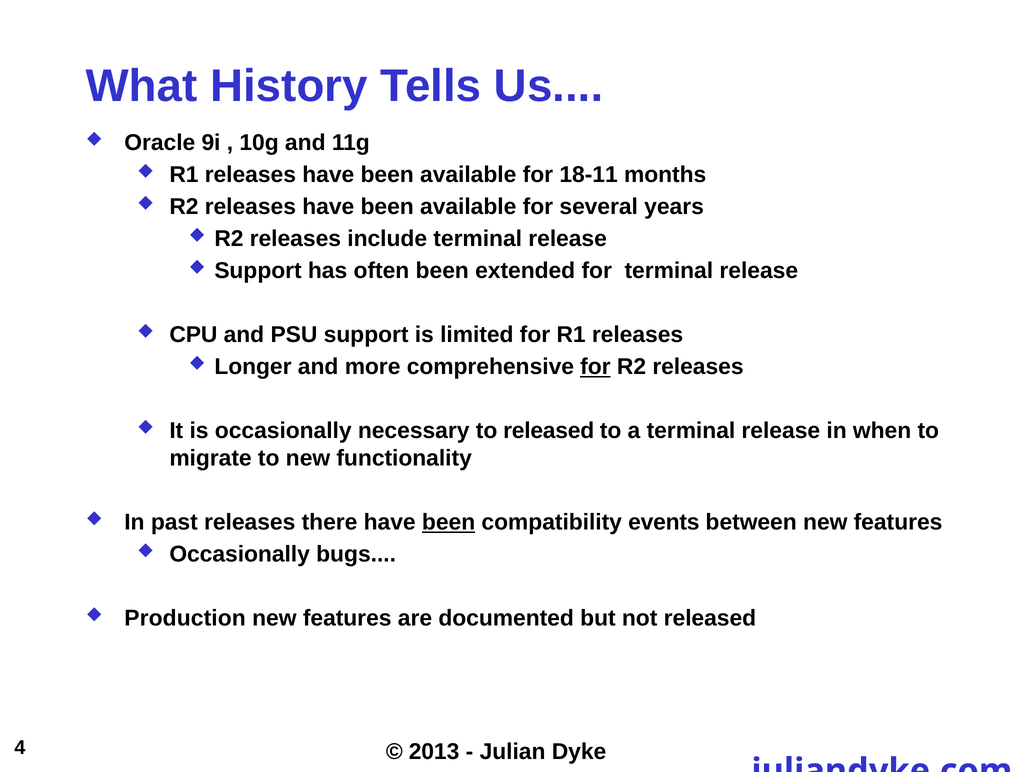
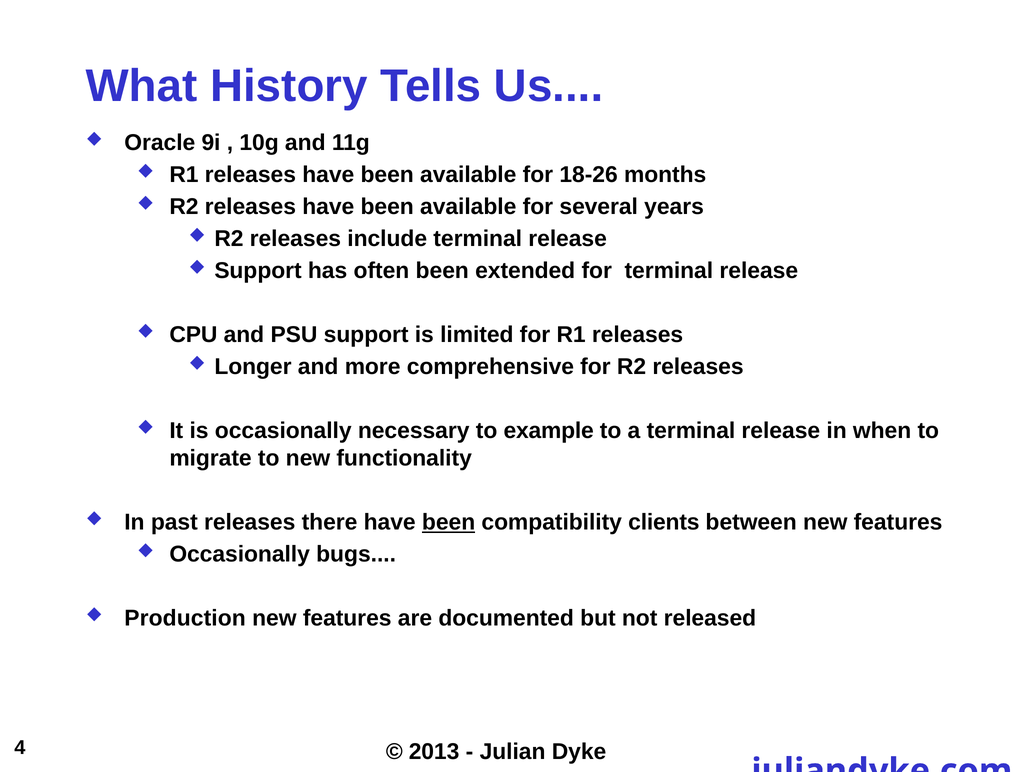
18-11: 18-11 -> 18-26 (589, 175)
for underline: present -> none (595, 367)
to released: released -> example (549, 431)
events: events -> clients (664, 522)
